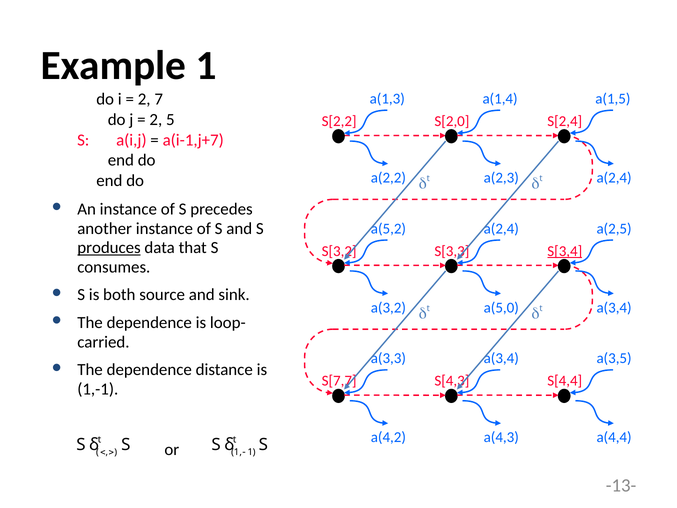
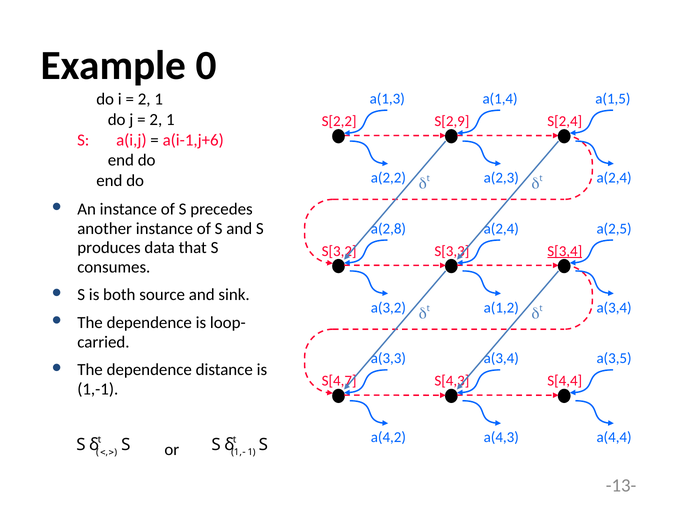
Example 1: 1 -> 0 (206, 66)
7: 7 -> 1 (159, 99)
5: 5 -> 1 (170, 120)
S[2,0: S[2,0 -> S[2,9 (452, 121)
a(i-1,j+7: a(i-1,j+7 -> a(i-1,j+6 (193, 140)
a(5,2: a(5,2 -> a(2,8 (388, 228)
produces underline: present -> none (109, 248)
a(5,0: a(5,0 -> a(1,2 (501, 307)
S[7,7: S[7,7 -> S[4,7 (339, 381)
